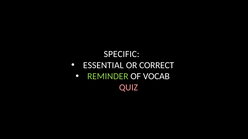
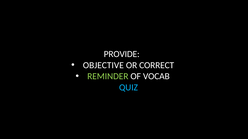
SPECIFIC: SPECIFIC -> PROVIDE (122, 54)
ESSENTIAL: ESSENTIAL -> OBJECTIVE (103, 65)
QUIZ colour: pink -> light blue (128, 88)
